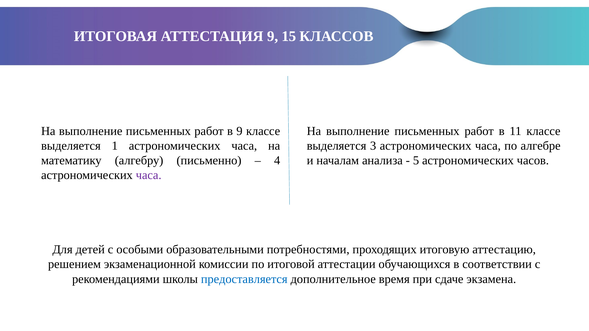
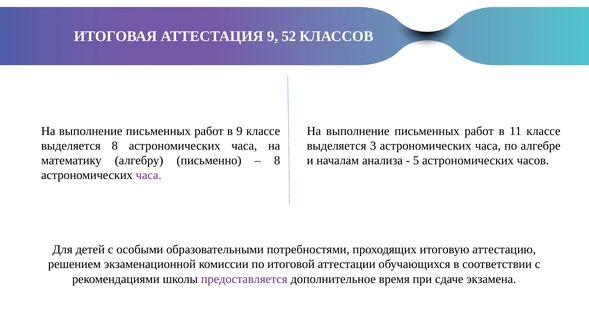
15: 15 -> 52 (289, 36)
выделяется 1: 1 -> 8 (115, 146)
4: 4 -> 8 (277, 161)
предоставляется colour: blue -> purple (244, 279)
